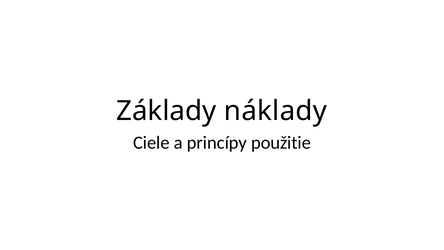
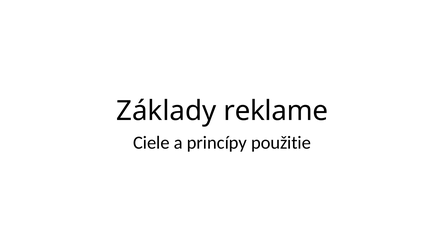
náklady: náklady -> reklame (276, 111)
